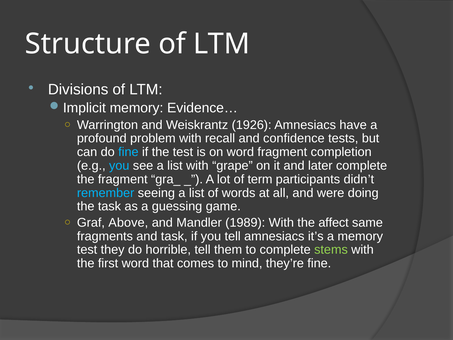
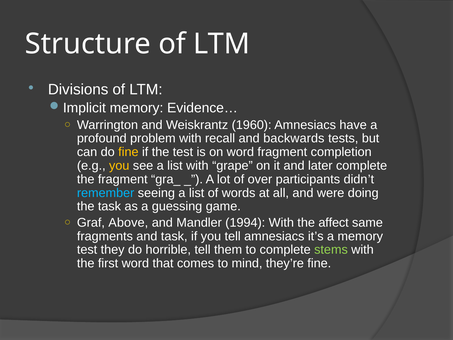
1926: 1926 -> 1960 (252, 125)
confidence: confidence -> backwards (294, 138)
fine colour: light blue -> yellow (128, 152)
you colour: light blue -> yellow (119, 166)
term: term -> over (260, 179)
1989: 1989 -> 1994 (245, 222)
